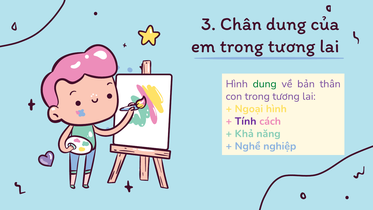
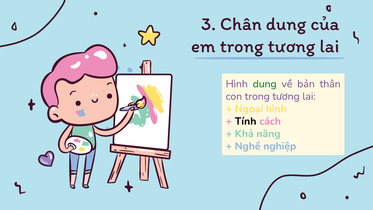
Tính colour: purple -> black (246, 121)
